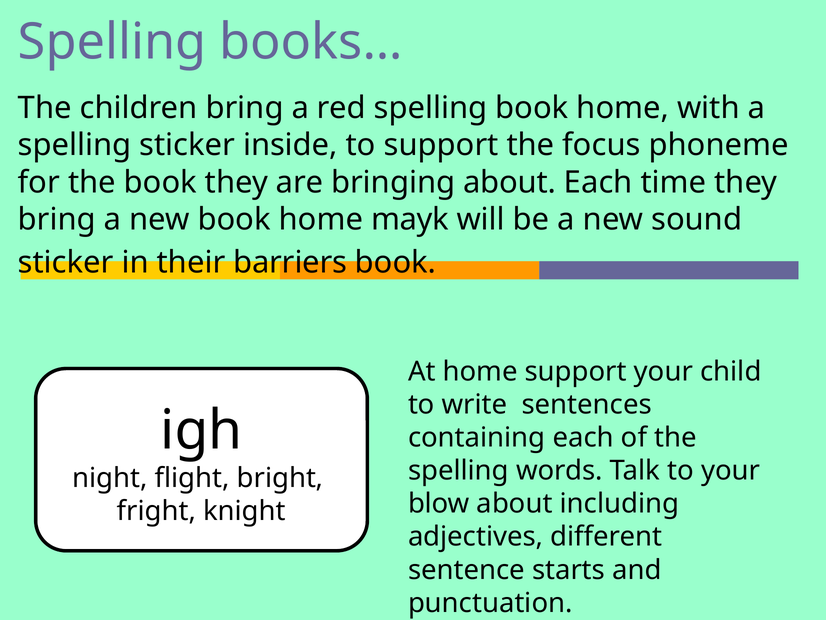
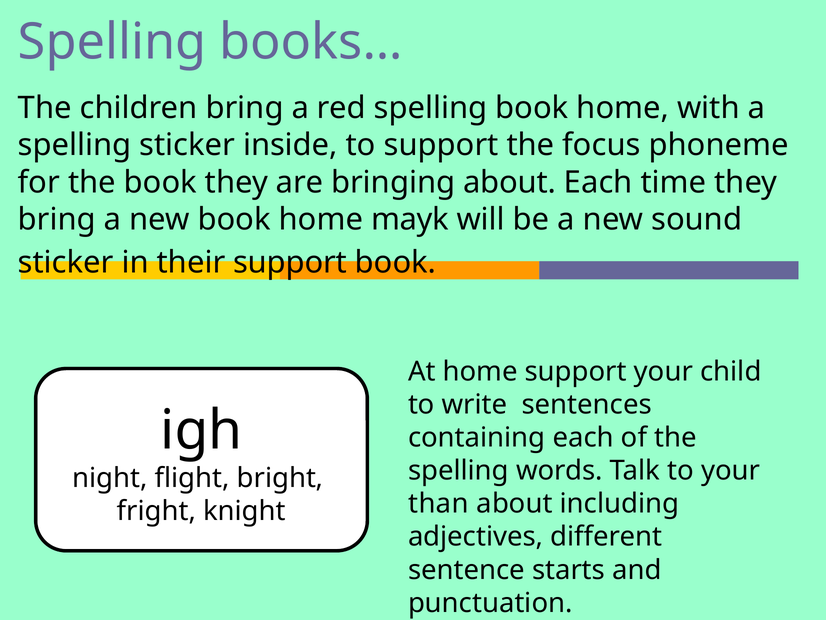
their barriers: barriers -> support (290, 262)
blow: blow -> than (439, 503)
